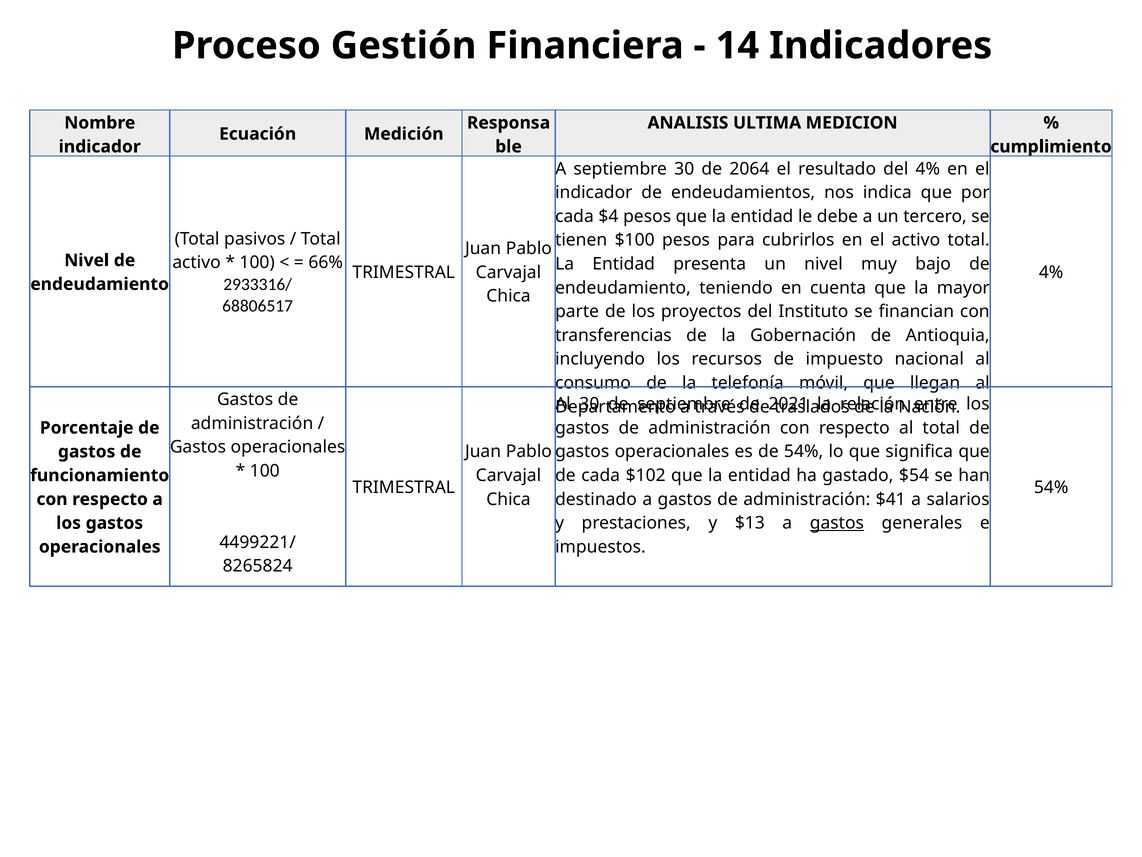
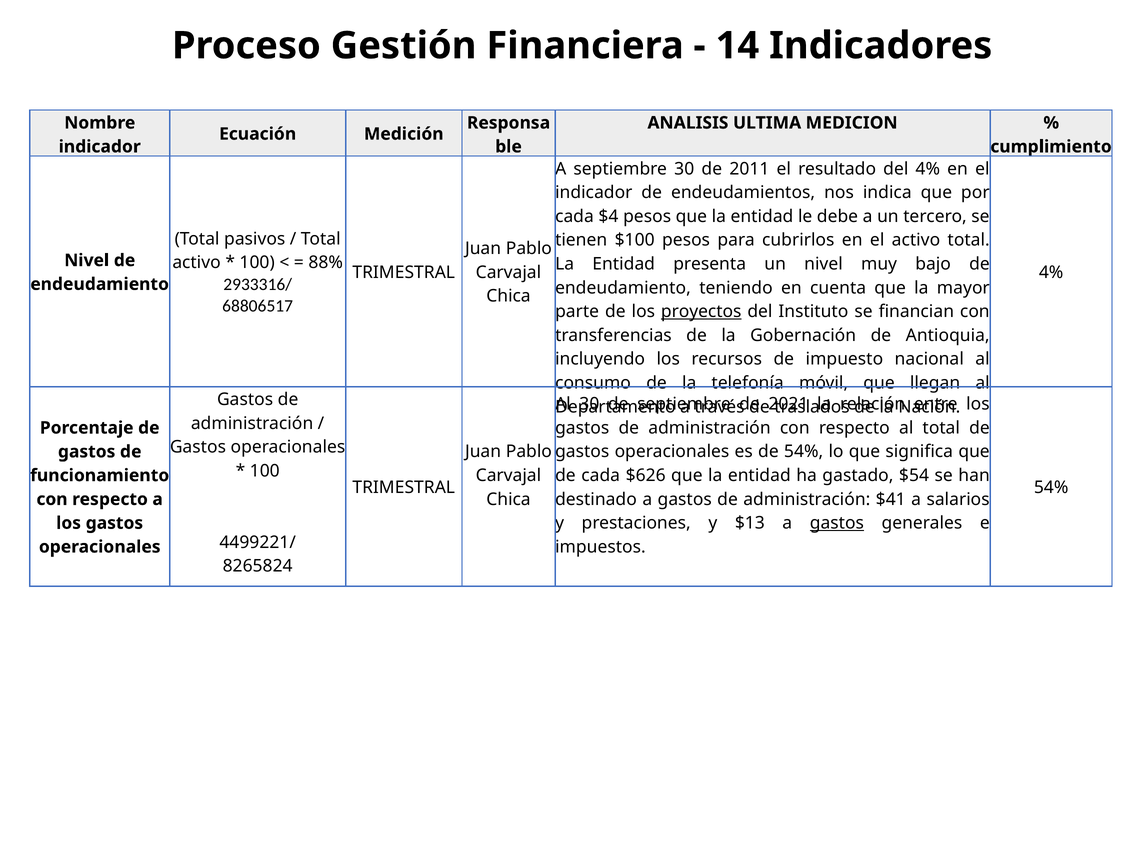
2064: 2064 -> 2011 (749, 169)
66%: 66% -> 88% (326, 262)
proyectos underline: none -> present (701, 311)
$102: $102 -> $626 (646, 475)
